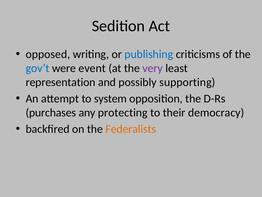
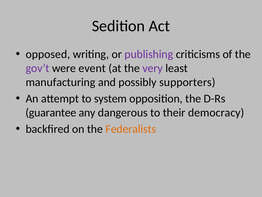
publishing colour: blue -> purple (149, 54)
gov’t colour: blue -> purple (38, 68)
representation: representation -> manufacturing (61, 82)
supporting: supporting -> supporters (187, 82)
purchases: purchases -> guarantee (51, 112)
protecting: protecting -> dangerous (123, 112)
